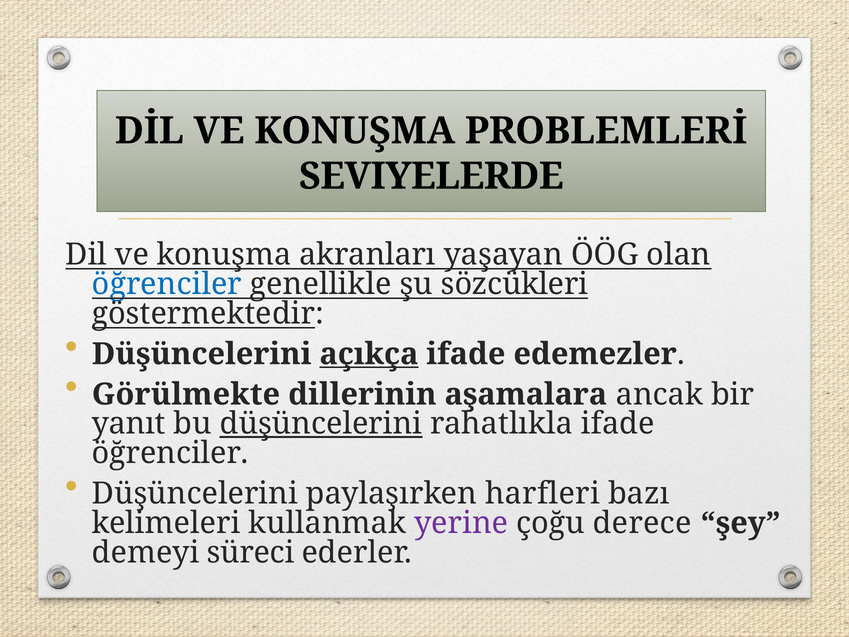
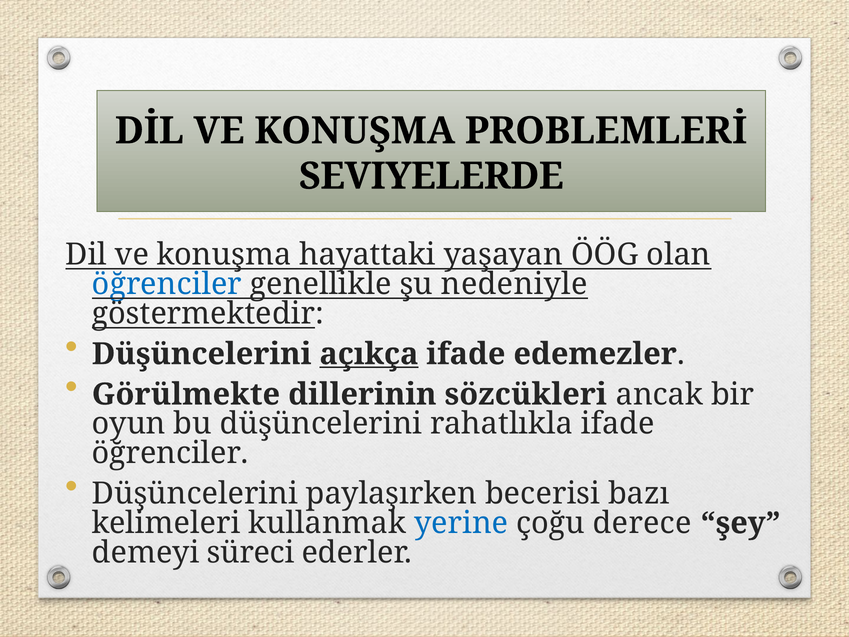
akranları: akranları -> hayattaki (368, 255)
sözcükleri: sözcükleri -> nedeniyle (514, 284)
aşamalara: aşamalara -> sözcükleri (526, 394)
yanıt: yanıt -> oyun (129, 424)
düşüncelerini underline: present -> none (321, 424)
harfleri: harfleri -> becerisi (543, 493)
yerine colour: purple -> blue (461, 523)
